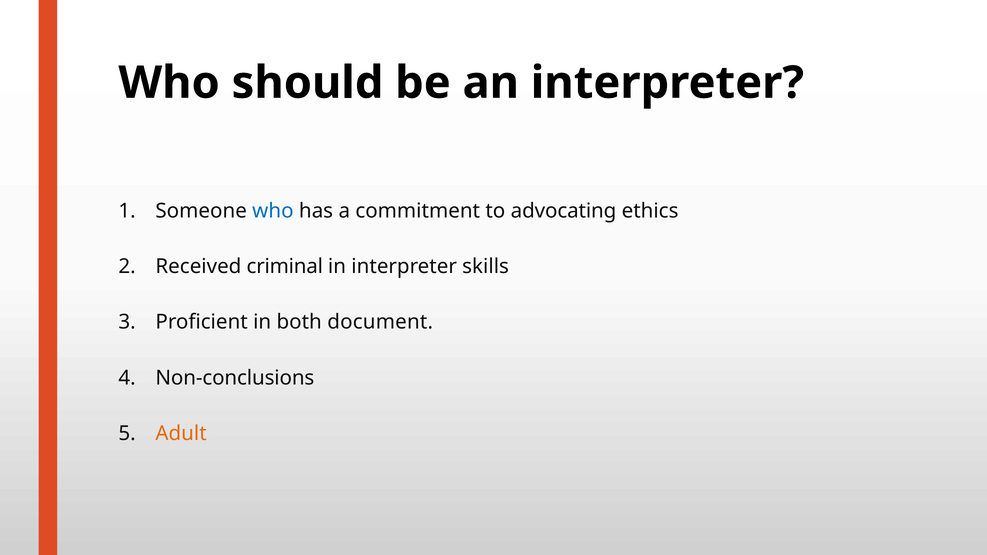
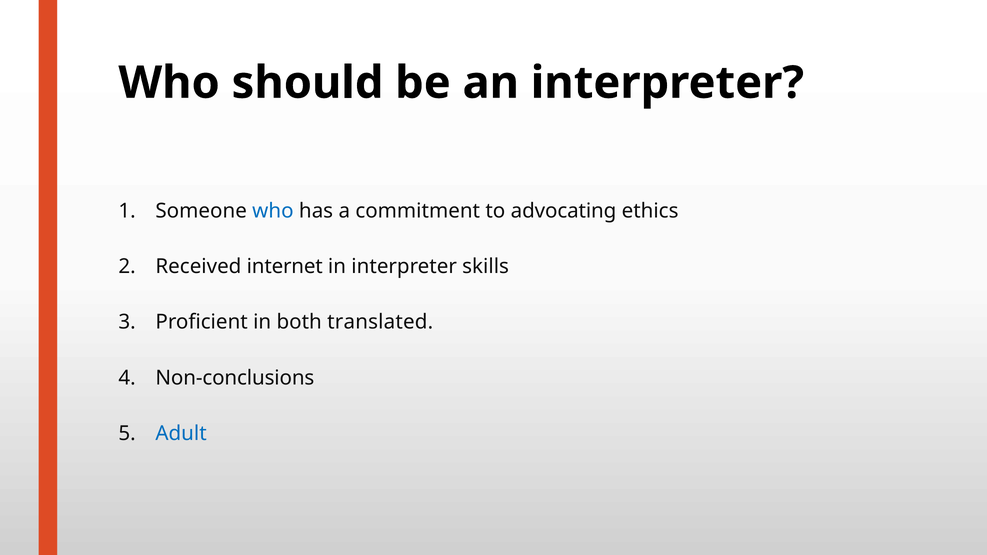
criminal: criminal -> internet (285, 267)
document: document -> translated (380, 322)
Adult colour: orange -> blue (181, 434)
